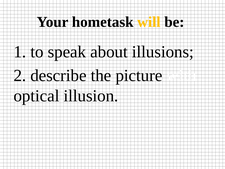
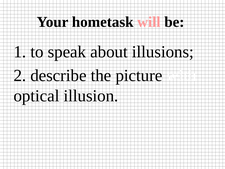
will colour: yellow -> pink (149, 22)
